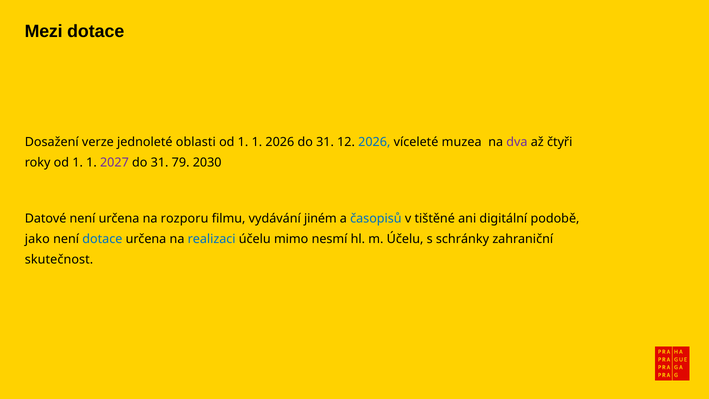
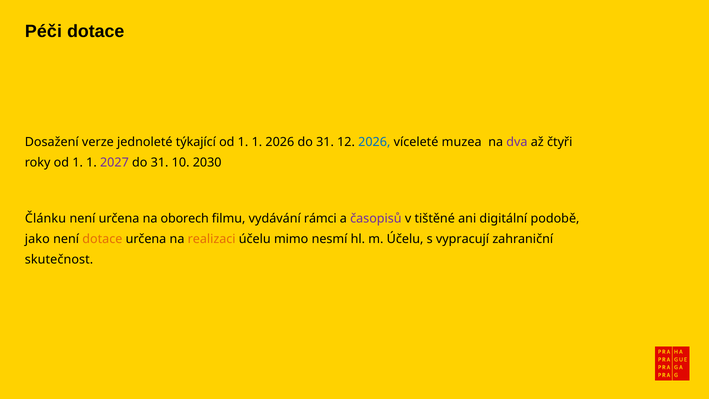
Mezi: Mezi -> Péči (43, 31)
oblasti: oblasti -> týkající (196, 142)
79: 79 -> 10 (181, 162)
Datové: Datové -> Článku (45, 219)
rozporu: rozporu -> oborech (185, 219)
jiném: jiném -> rámci (320, 219)
časopisů colour: blue -> purple (376, 219)
dotace colour: blue -> orange (102, 239)
realizaci colour: blue -> orange (212, 239)
schránky: schránky -> vypracují (462, 239)
